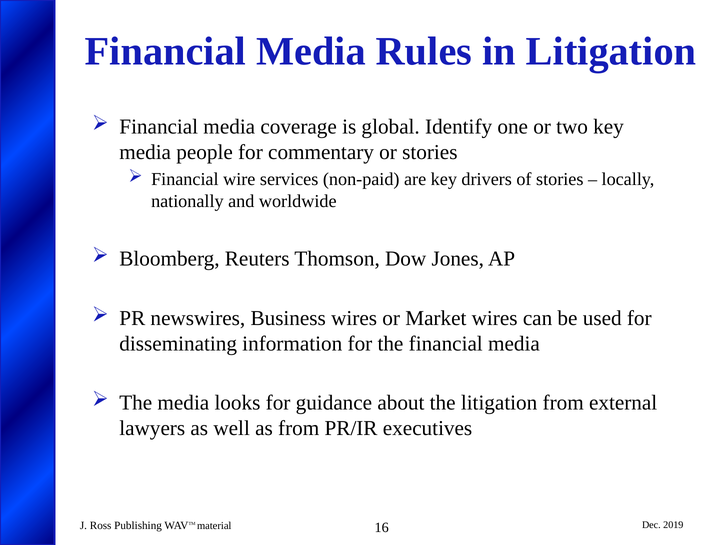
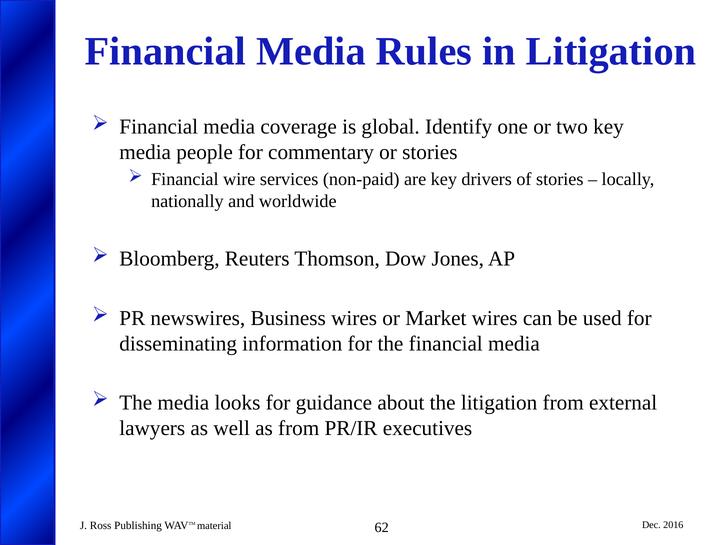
16: 16 -> 62 (382, 528)
2019: 2019 -> 2016 (673, 525)
